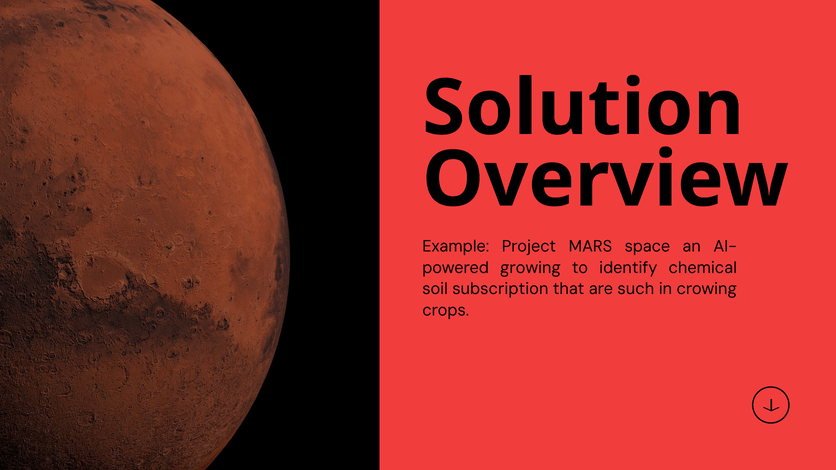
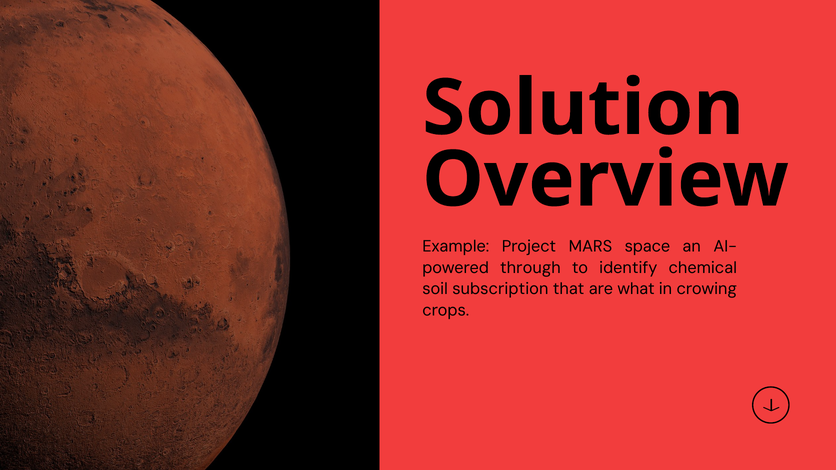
growing: growing -> through (530, 268)
such: such -> what (636, 289)
